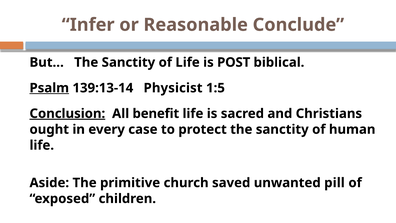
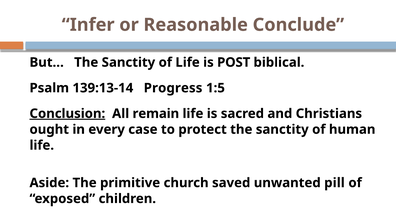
Psalm underline: present -> none (49, 88)
Physicist: Physicist -> Progress (173, 88)
benefit: benefit -> remain (156, 113)
